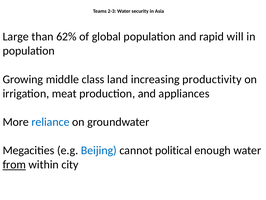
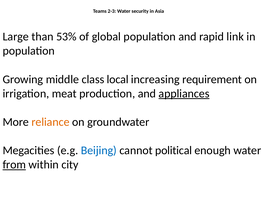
62%: 62% -> 53% (66, 37)
will: will -> link (235, 37)
land: land -> local (118, 79)
productivity: productivity -> requirement (212, 79)
appliances underline: none -> present (184, 93)
reliance colour: blue -> orange (50, 122)
